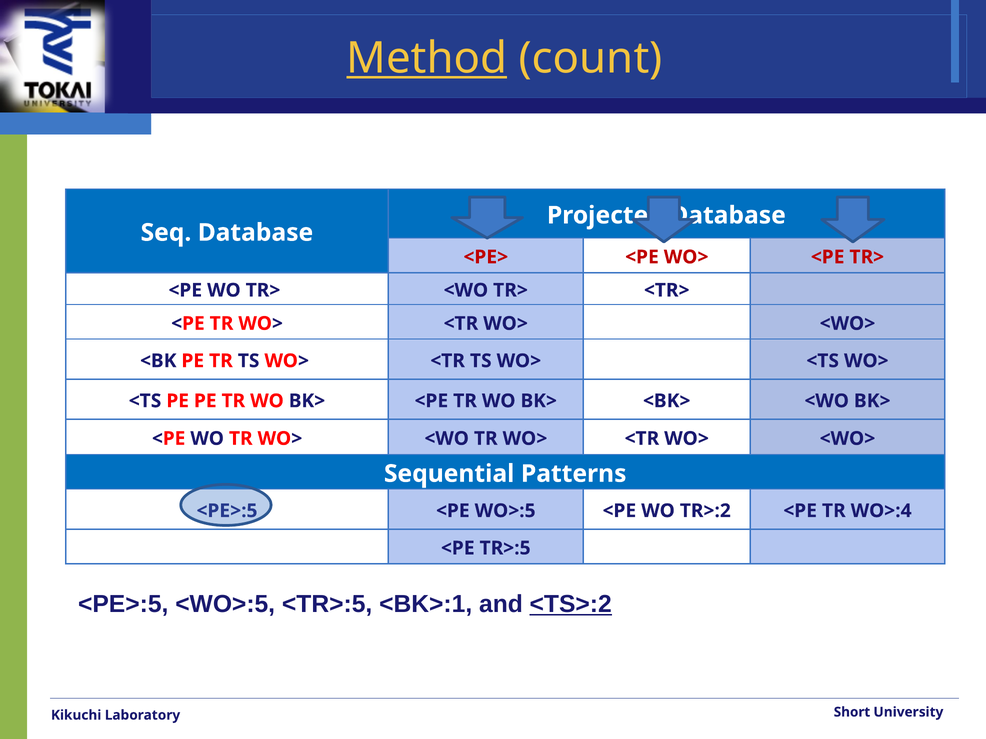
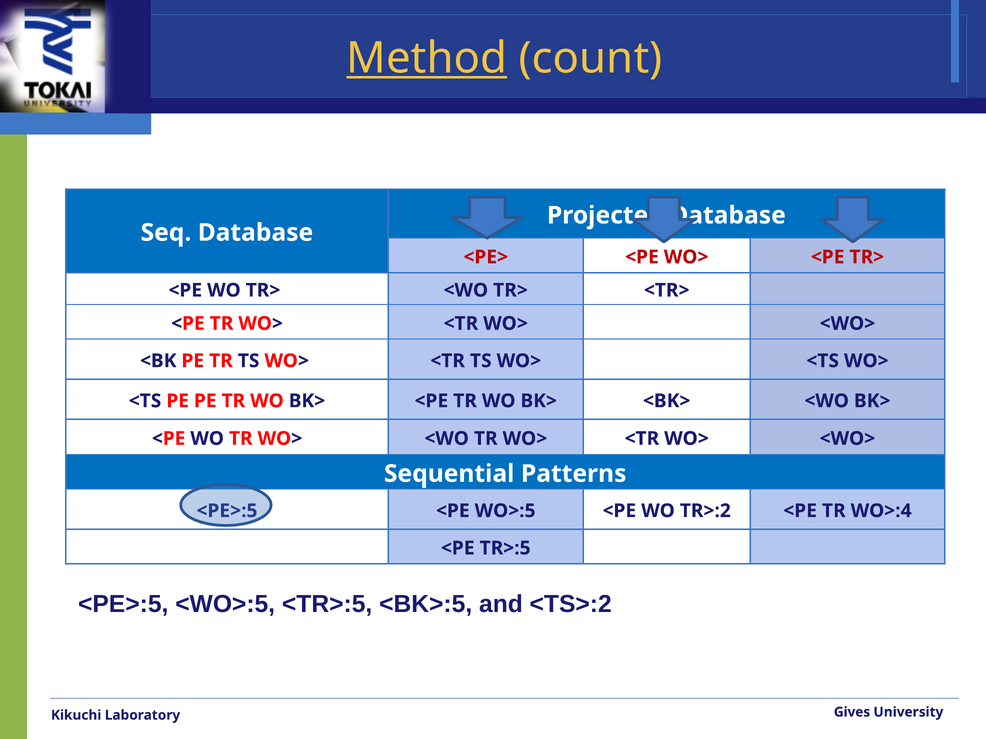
<BK>:1: <BK>:1 -> <BK>:5 (426, 605)
<TS>:2 underline: present -> none (571, 605)
Short: Short -> Gives (852, 713)
